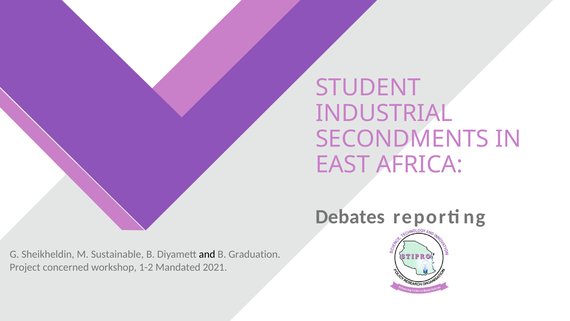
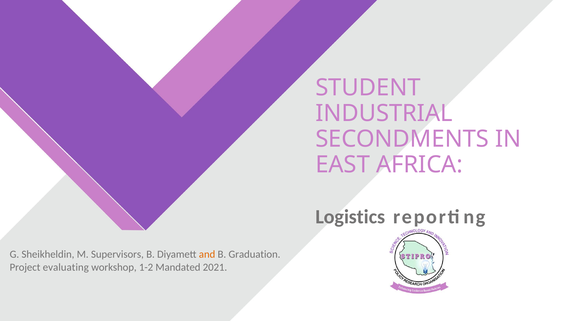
Debates: Debates -> Logistics (350, 217)
Sustainable: Sustainable -> Supervisors (117, 254)
and colour: black -> orange (207, 254)
concerned: concerned -> evaluating (66, 267)
